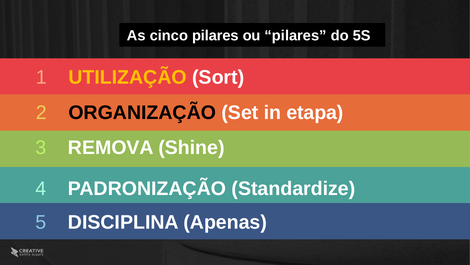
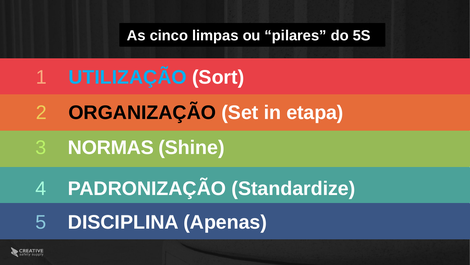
cinco pilares: pilares -> limpas (215, 36)
UTILIZAÇÃO colour: yellow -> light blue (128, 77)
REMOVA: REMOVA -> NORMAS (111, 147)
